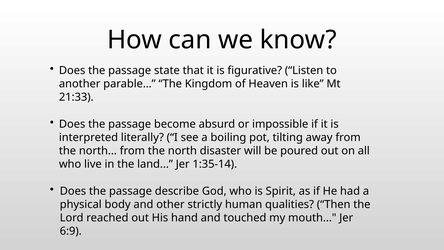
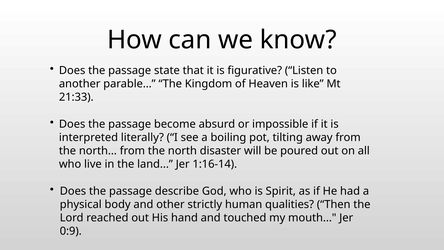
1:35-14: 1:35-14 -> 1:16-14 (215, 164)
6:9: 6:9 -> 0:9 (71, 231)
